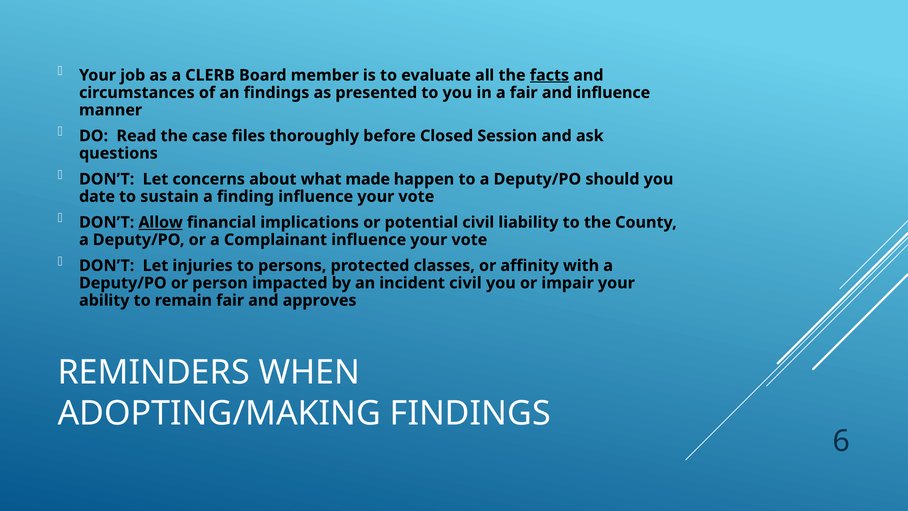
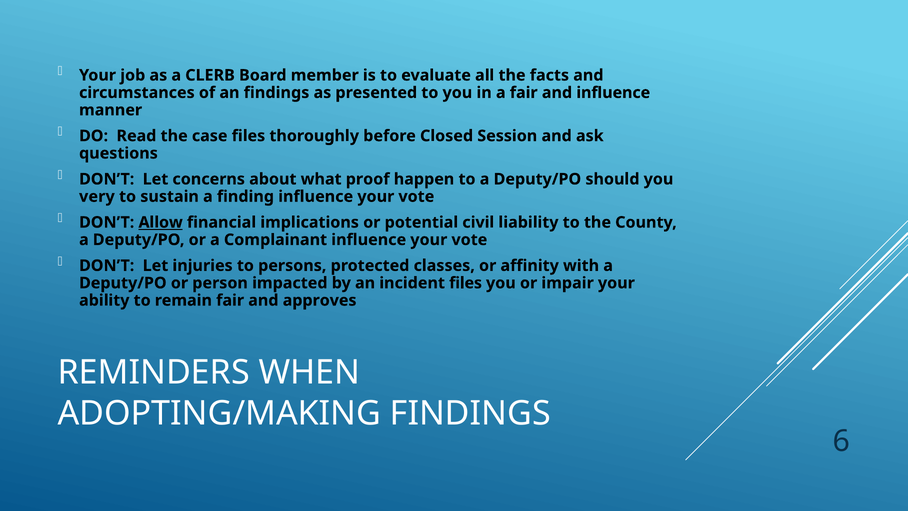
facts underline: present -> none (549, 75)
made: made -> proof (368, 179)
date: date -> very (97, 196)
incident civil: civil -> files (466, 283)
